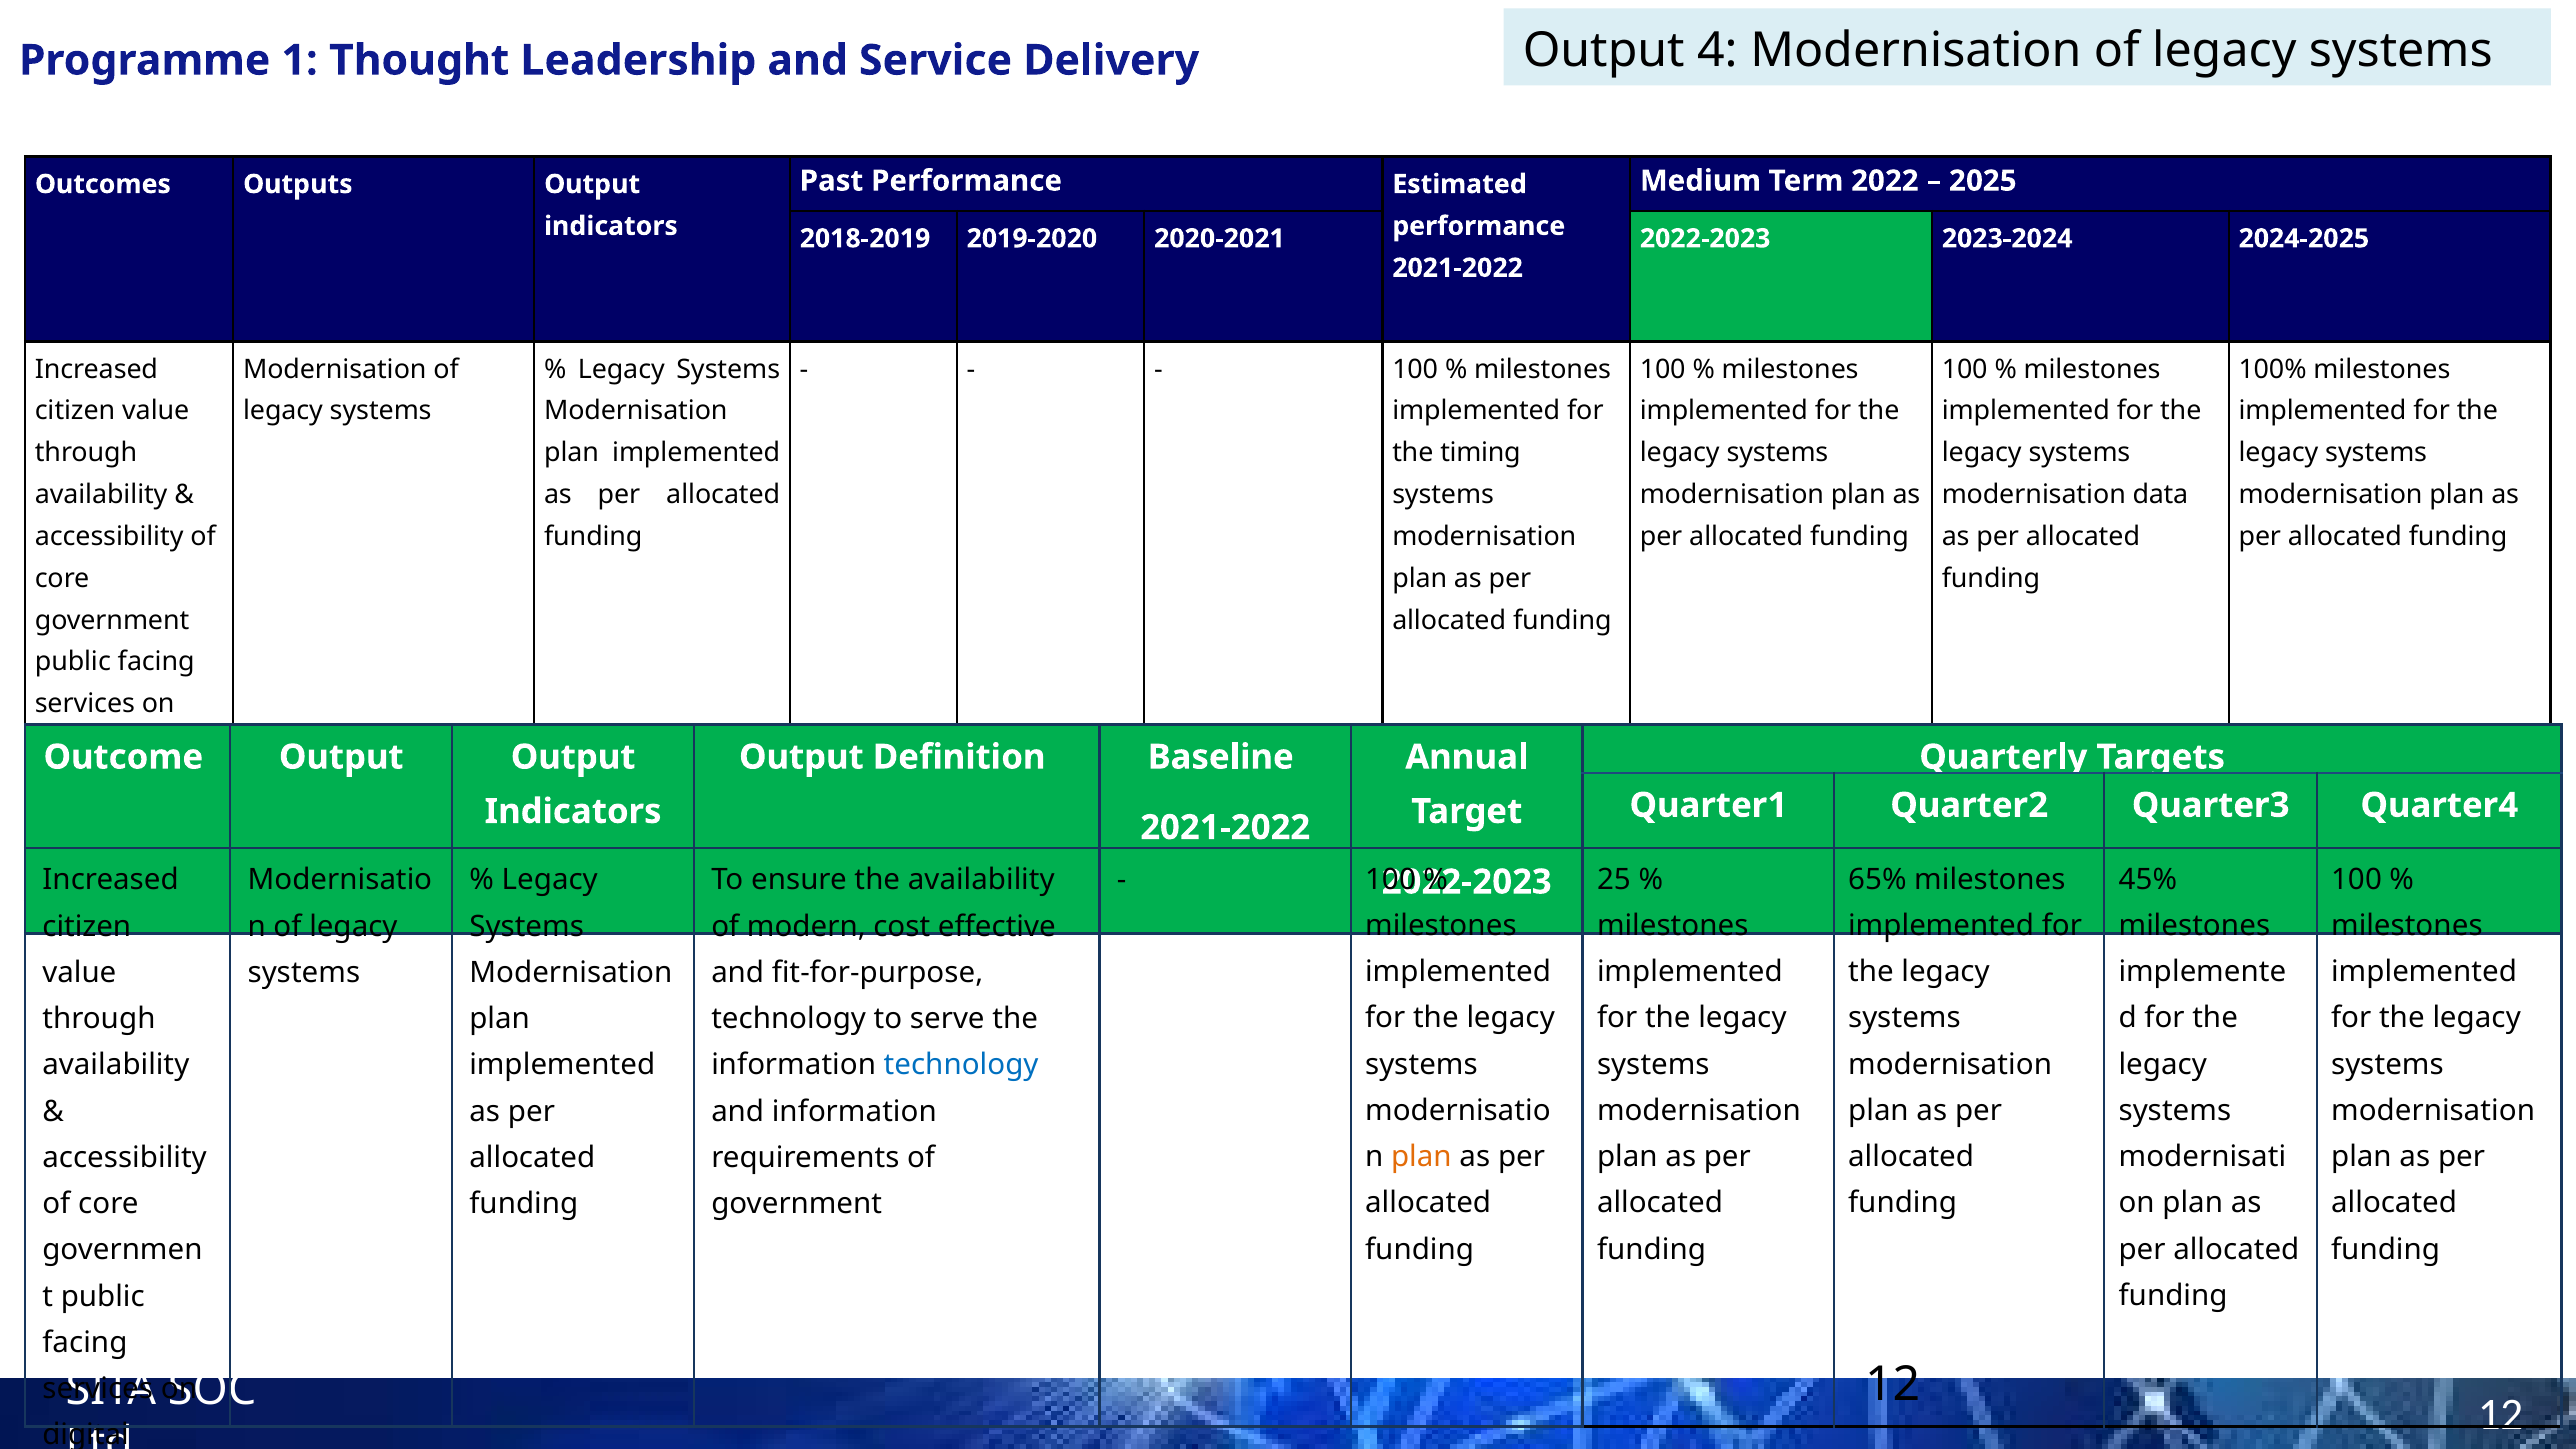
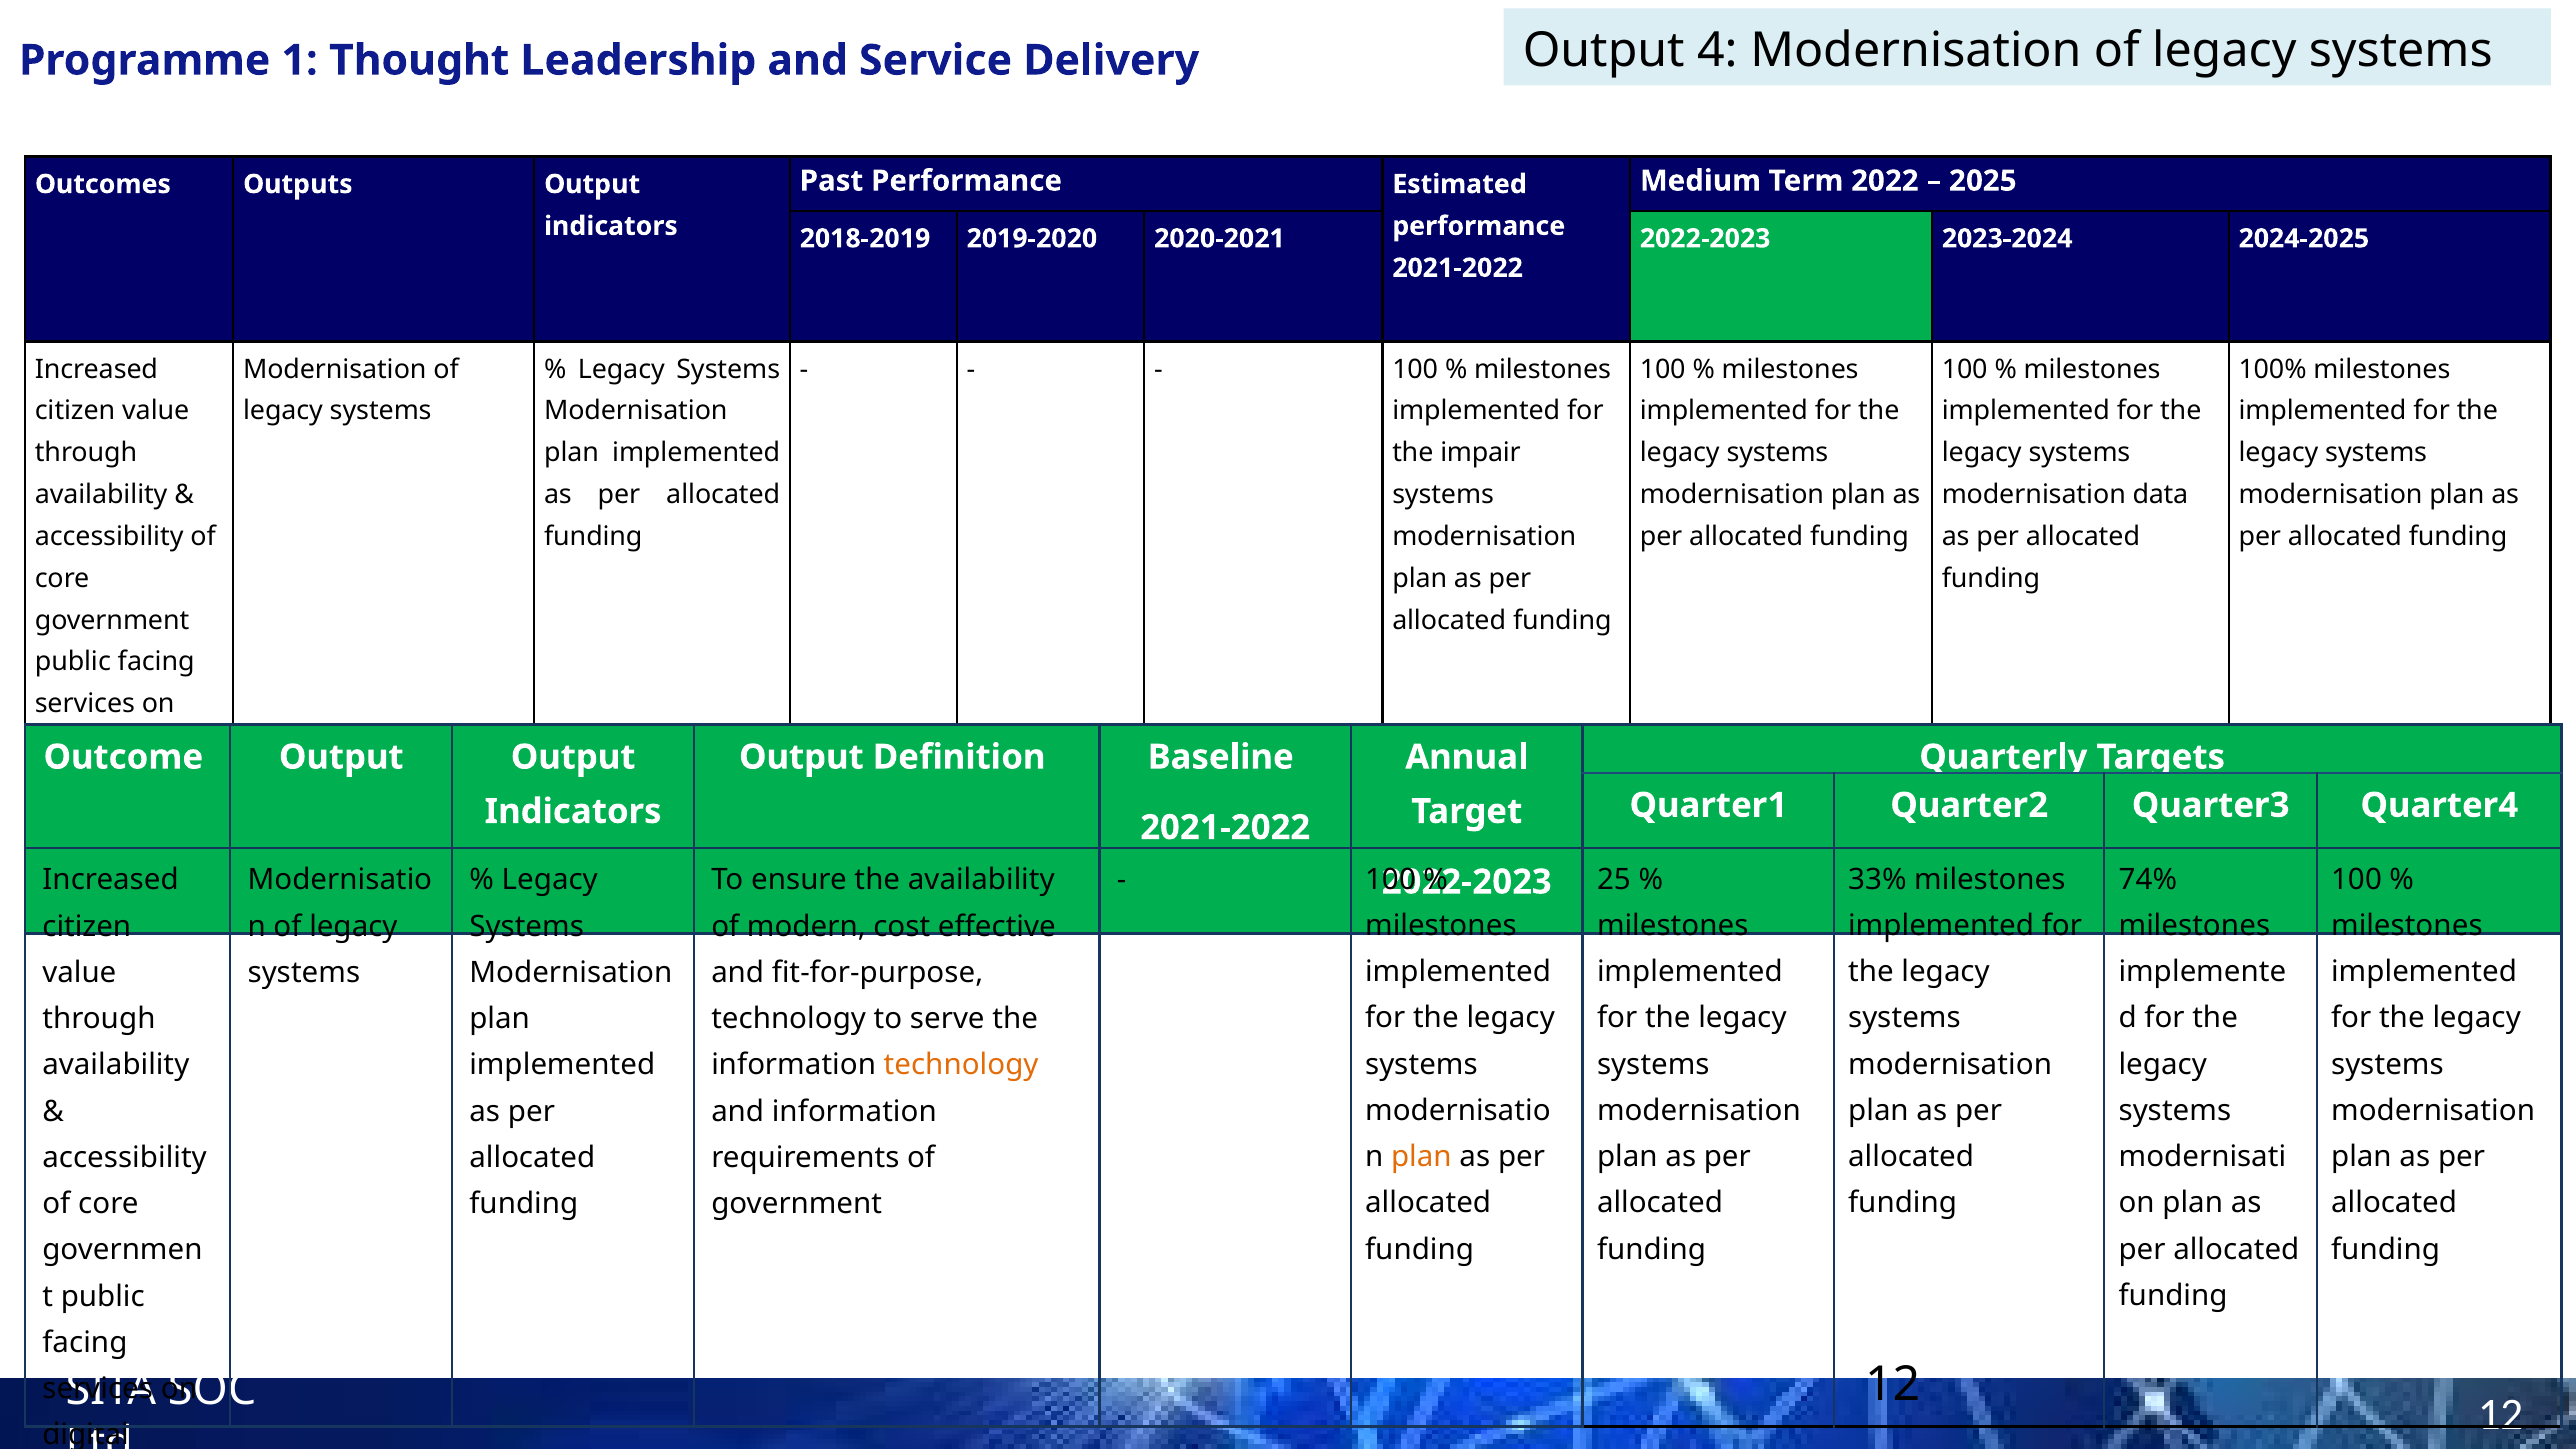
timing: timing -> impair (1480, 453)
65%: 65% -> 33% (1877, 879)
45%: 45% -> 74% (2148, 879)
technology colour: blue -> orange (961, 1065)
